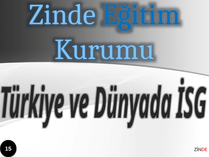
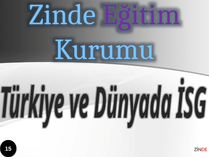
Eğitim colour: blue -> purple (141, 15)
